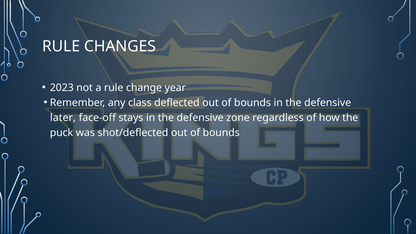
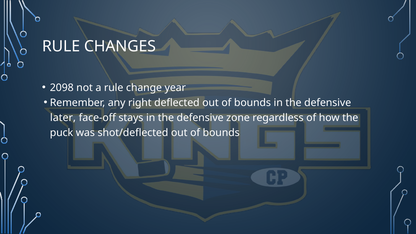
2023: 2023 -> 2098 (62, 88)
class: class -> right (140, 103)
